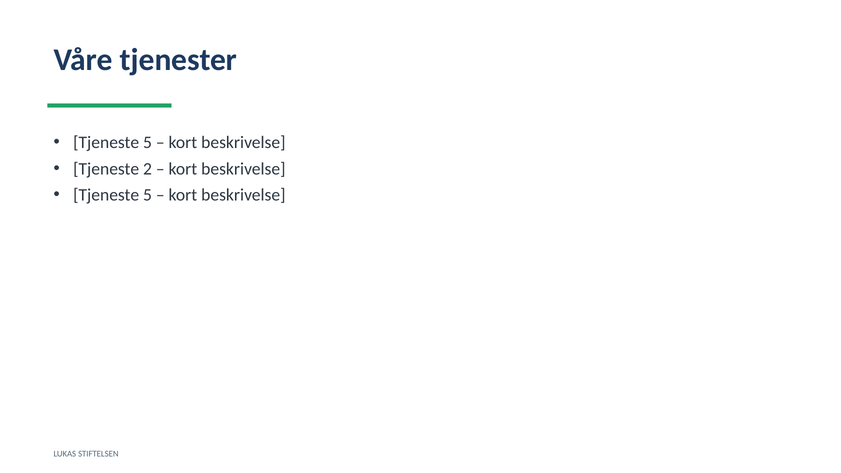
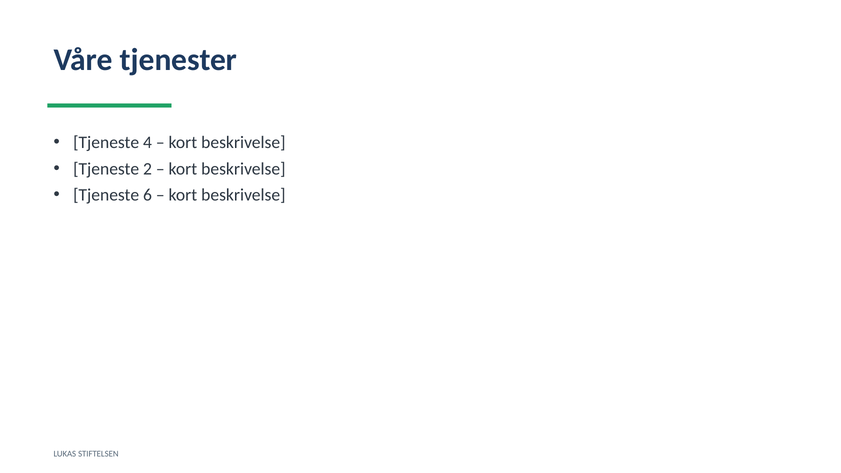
5: 5 -> 4 (147, 142)
5: 5 -> 6 (147, 195)
